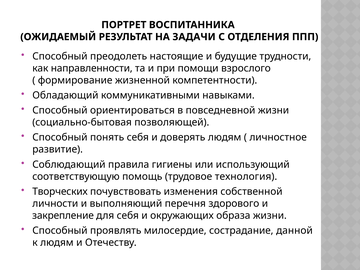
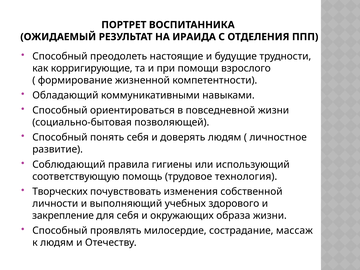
ЗАДАЧИ: ЗАДАЧИ -> ИРАИДА (194, 37)
направленности: направленности -> корригирующие (92, 68)
перечня: перечня -> учебных (185, 204)
данной: данной -> массаж (294, 231)
